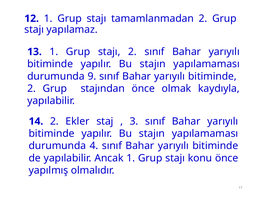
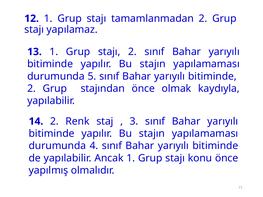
9: 9 -> 5 (92, 76)
Ekler: Ekler -> Renk (78, 121)
